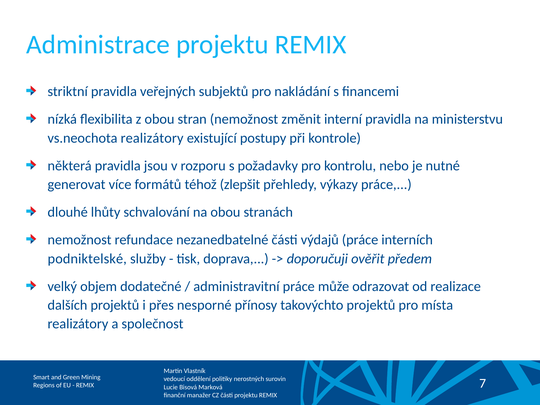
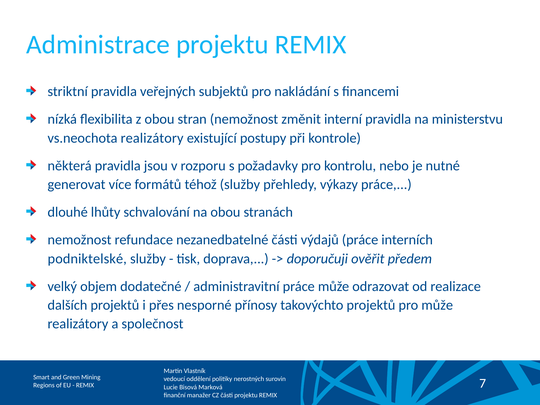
téhož zlepšit: zlepšit -> služby (240, 184)
pro místa: místa -> může (437, 305)
